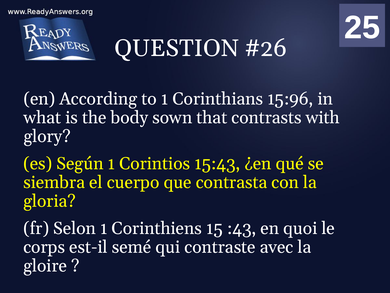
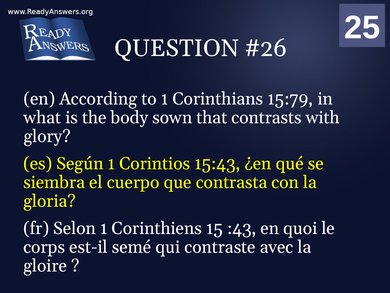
15:96: 15:96 -> 15:79 (290, 99)
